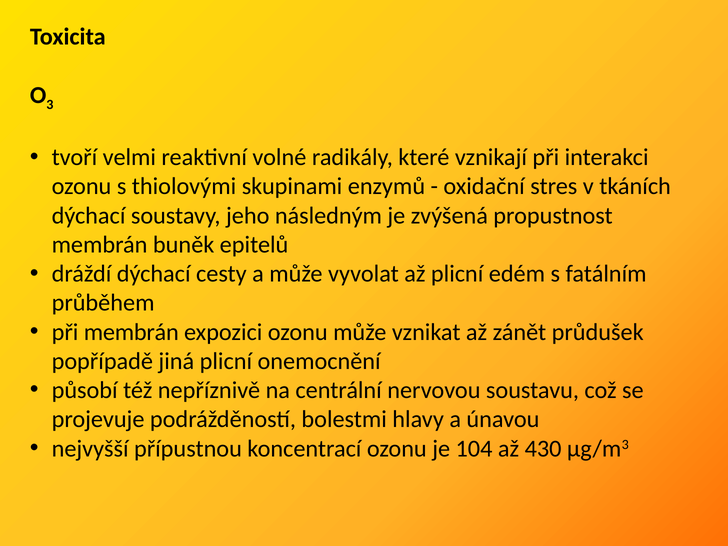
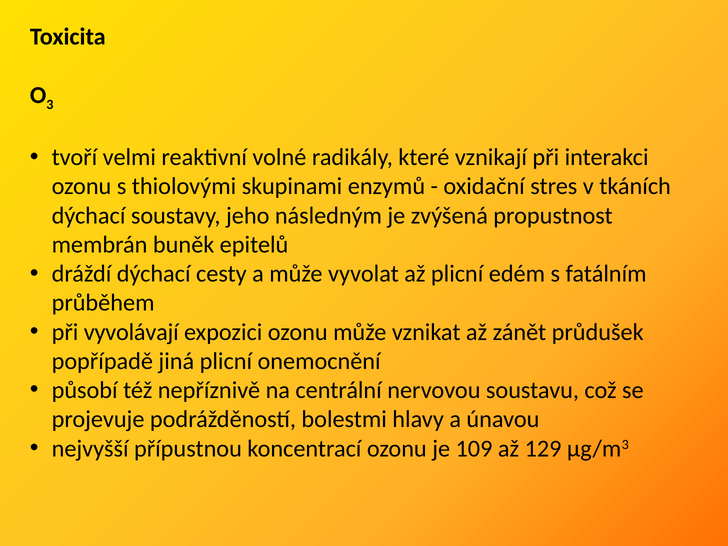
při membrán: membrán -> vyvolávají (131, 332)
104: 104 -> 109 (474, 449)
430: 430 -> 129 (543, 449)
